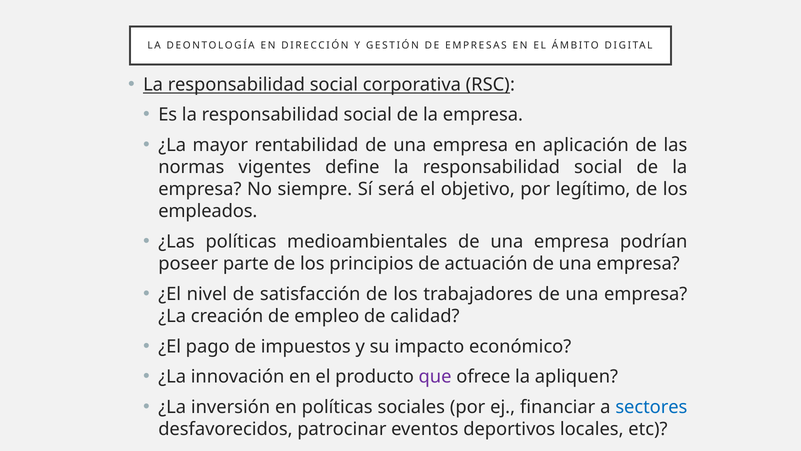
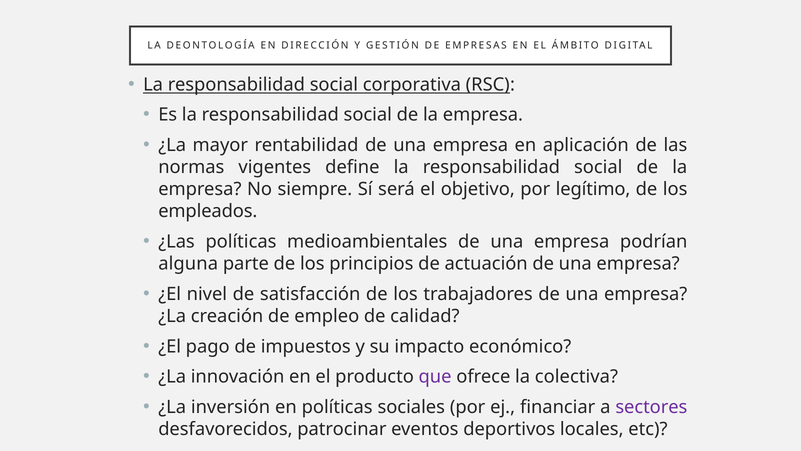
poseer: poseer -> alguna (188, 263)
apliquen: apliquen -> colectiva (576, 376)
sectores colour: blue -> purple (651, 407)
